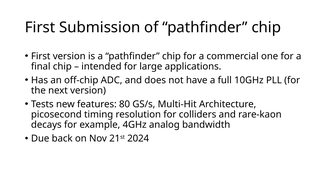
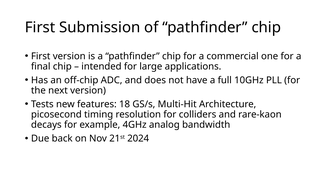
80: 80 -> 18 (125, 104)
